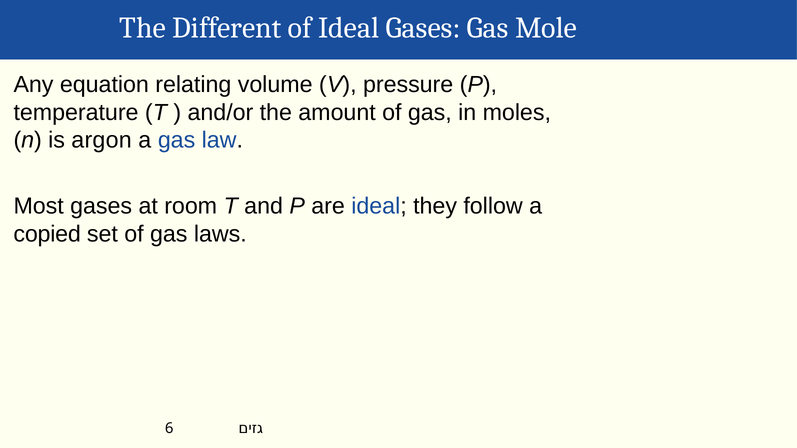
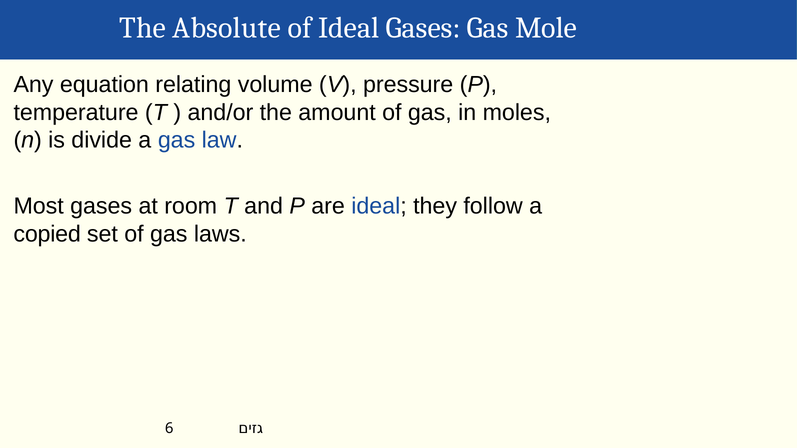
Different: Different -> Absolute (227, 28)
argon: argon -> divide (102, 140)
